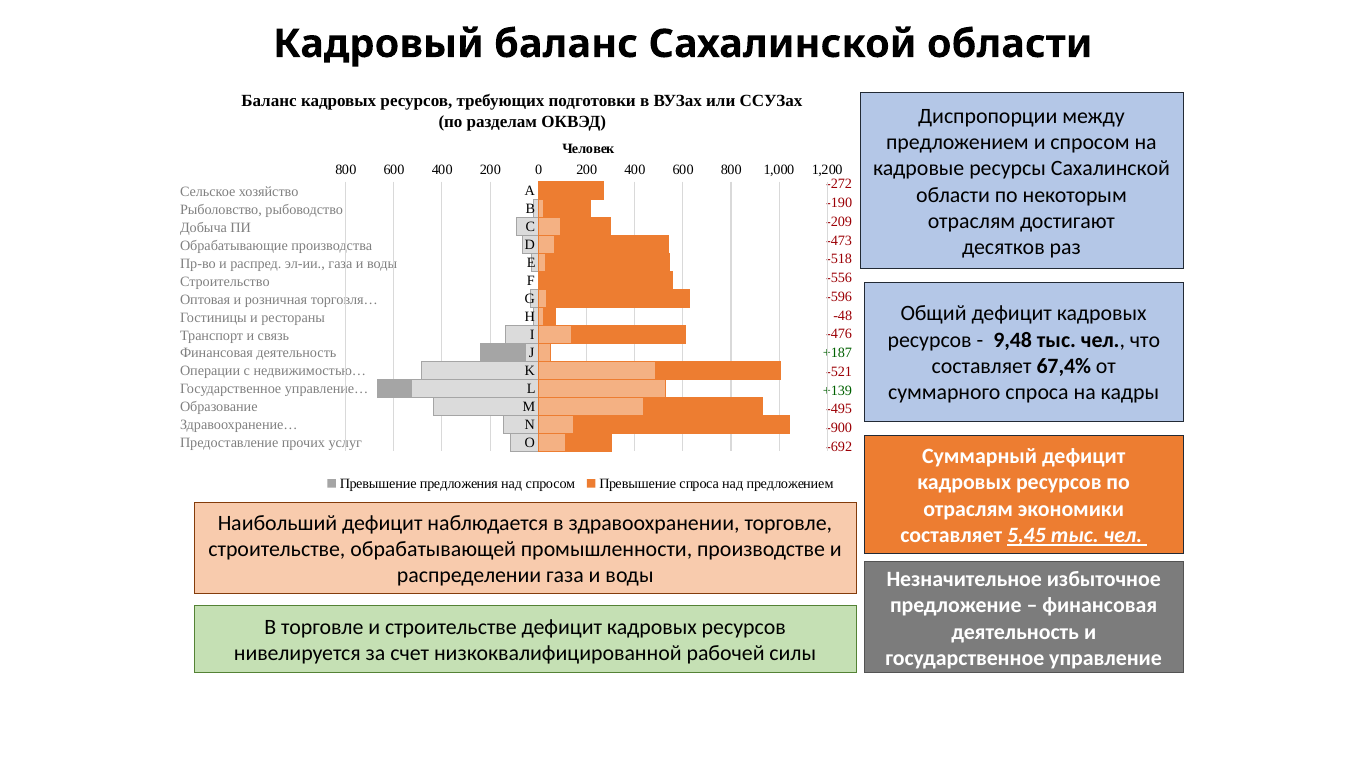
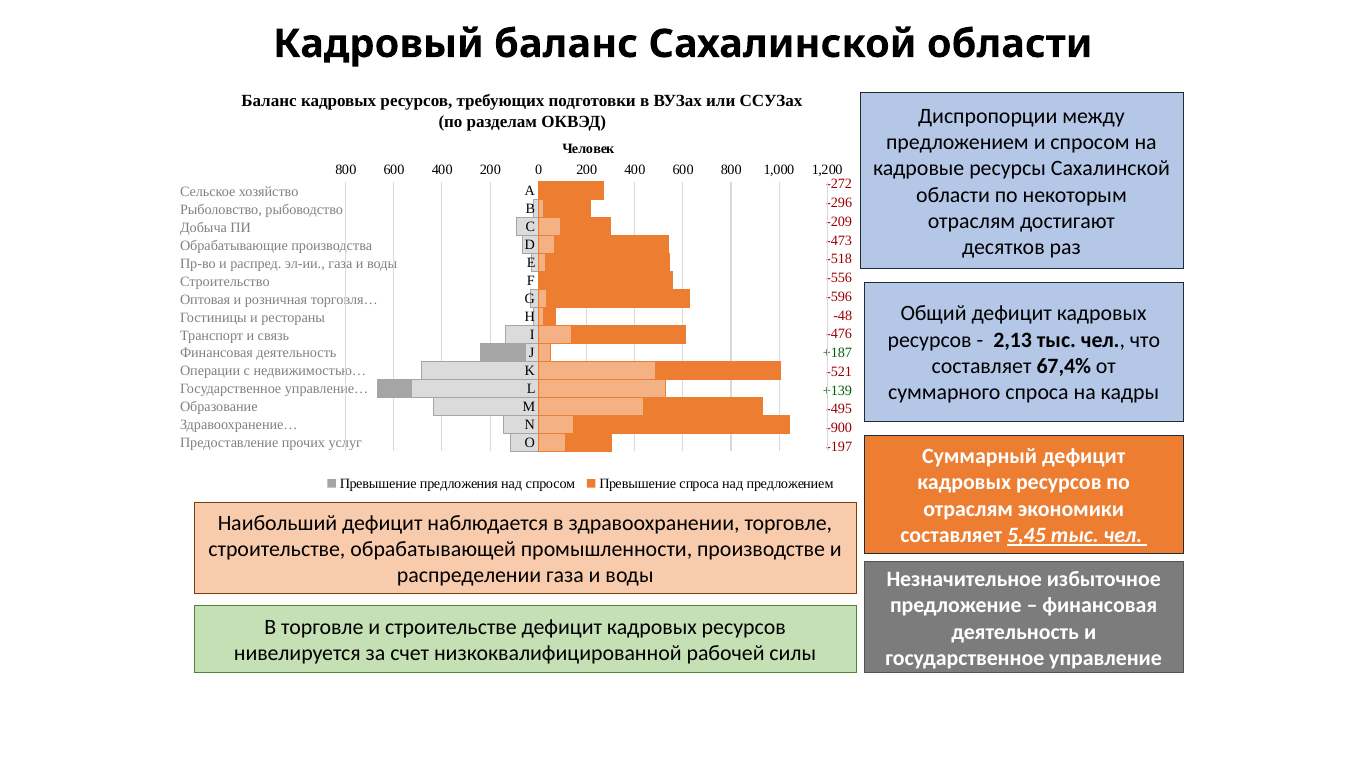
-190: -190 -> -296 (839, 203)
9,48: 9,48 -> 2,13 (1013, 340)
-692: -692 -> -197 (839, 447)
